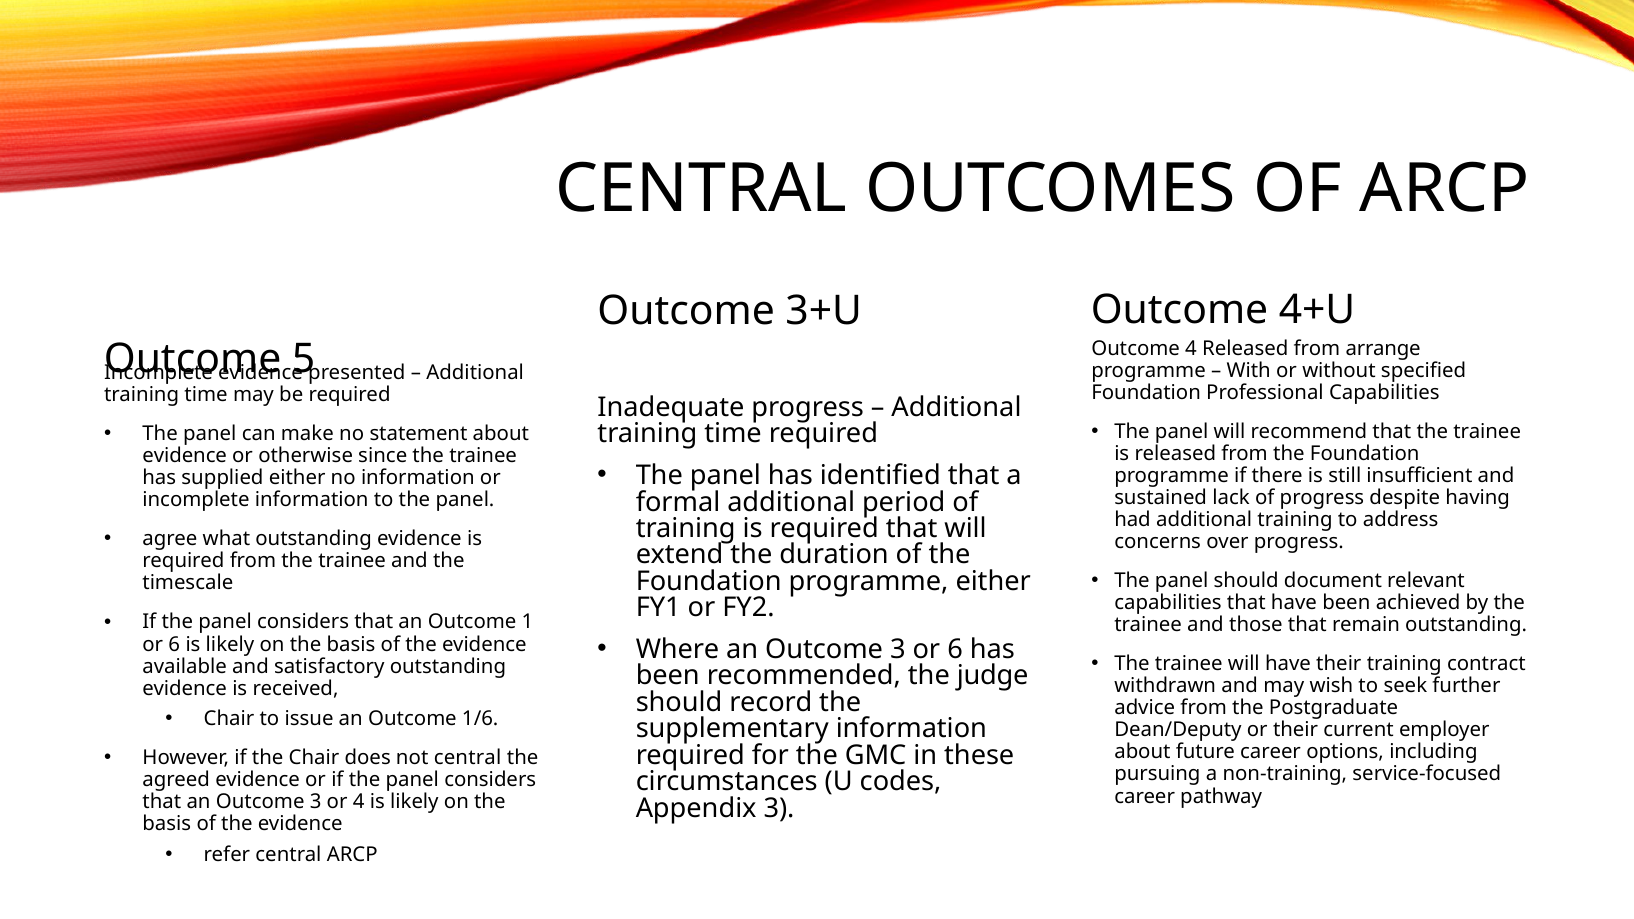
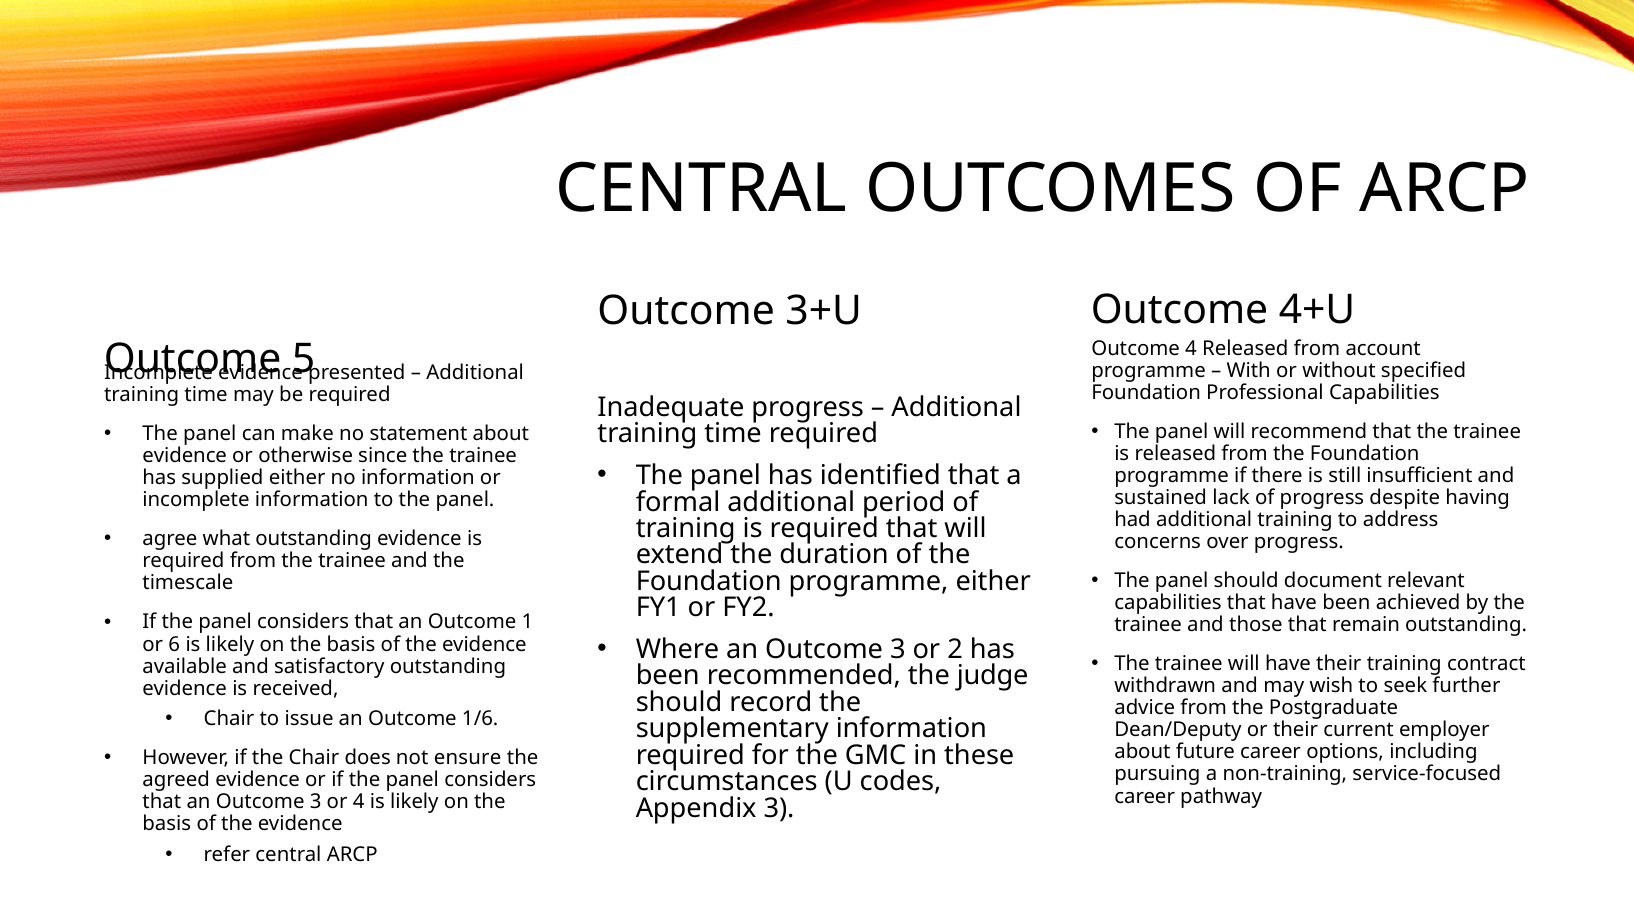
arrange: arrange -> account (1383, 348)
3 or 6: 6 -> 2 (955, 650)
not central: central -> ensure (468, 758)
